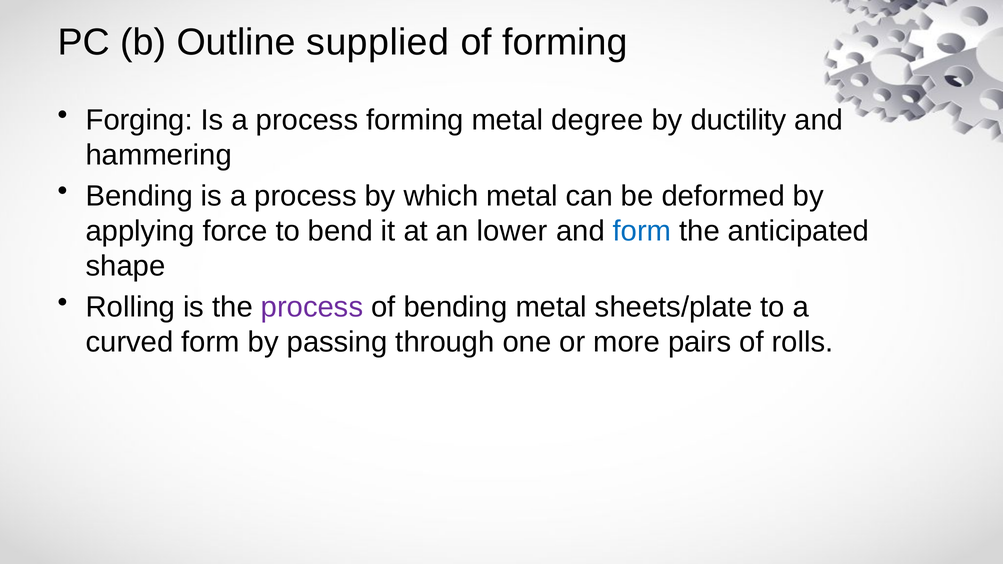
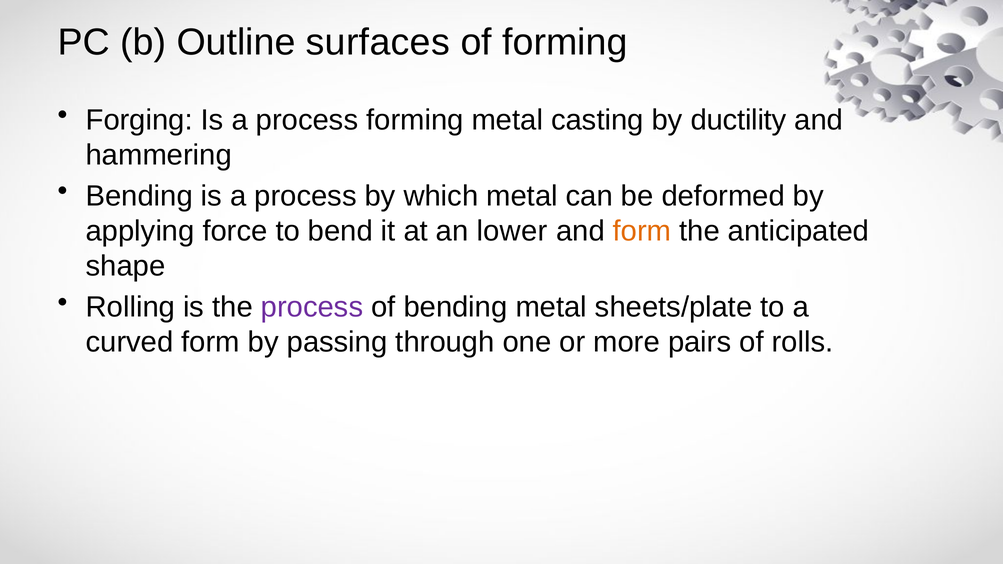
supplied: supplied -> surfaces (378, 42)
degree: degree -> casting (597, 120)
form colour: blue -> orange (642, 231)
